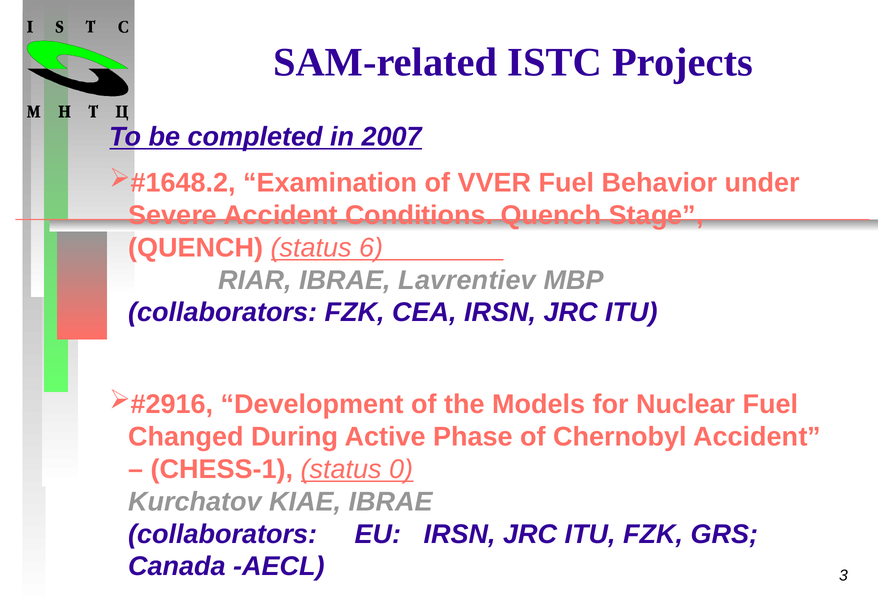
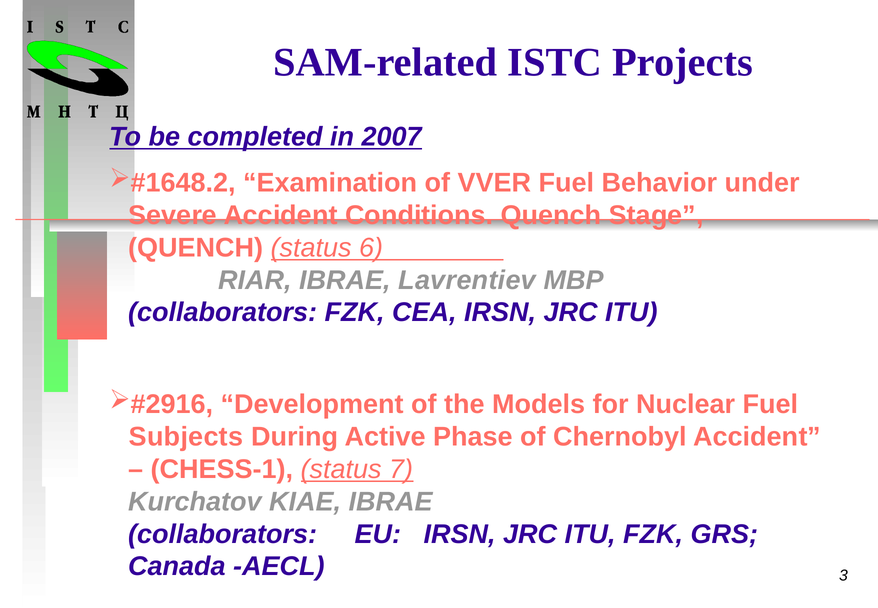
Changed: Changed -> Subjects (186, 437)
0: 0 -> 7 (401, 469)
